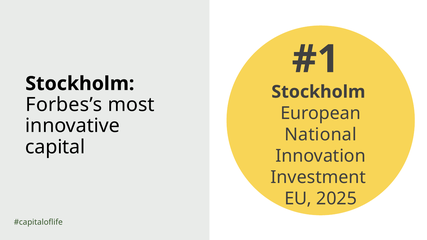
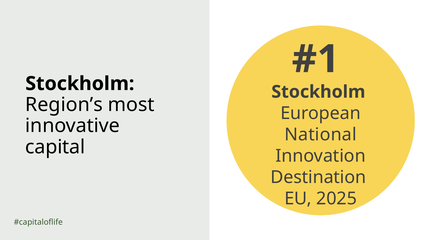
Forbes’s: Forbes’s -> Region’s (64, 105)
Investment: Investment -> Destination (318, 177)
